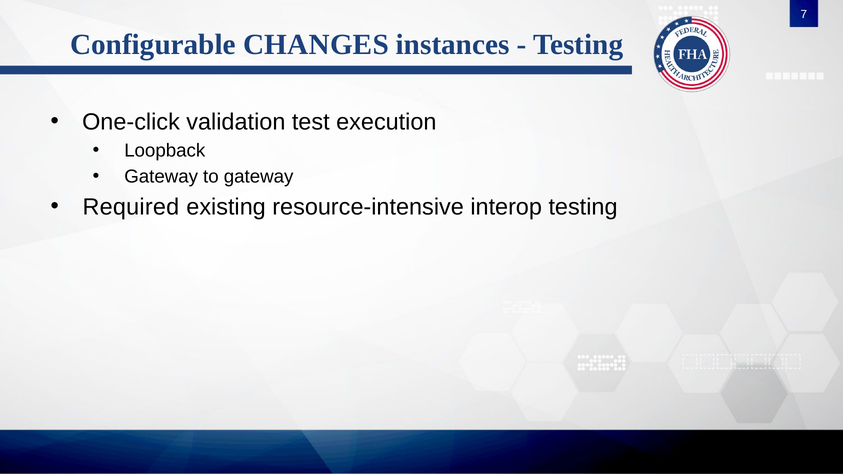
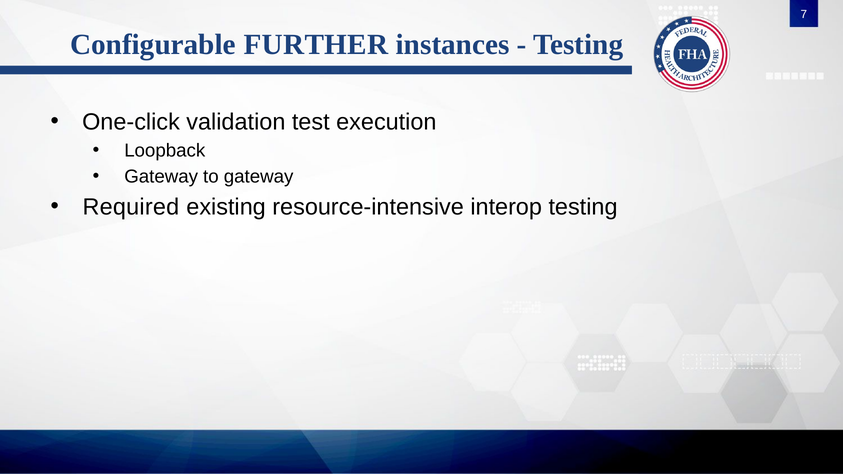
CHANGES: CHANGES -> FURTHER (316, 44)
